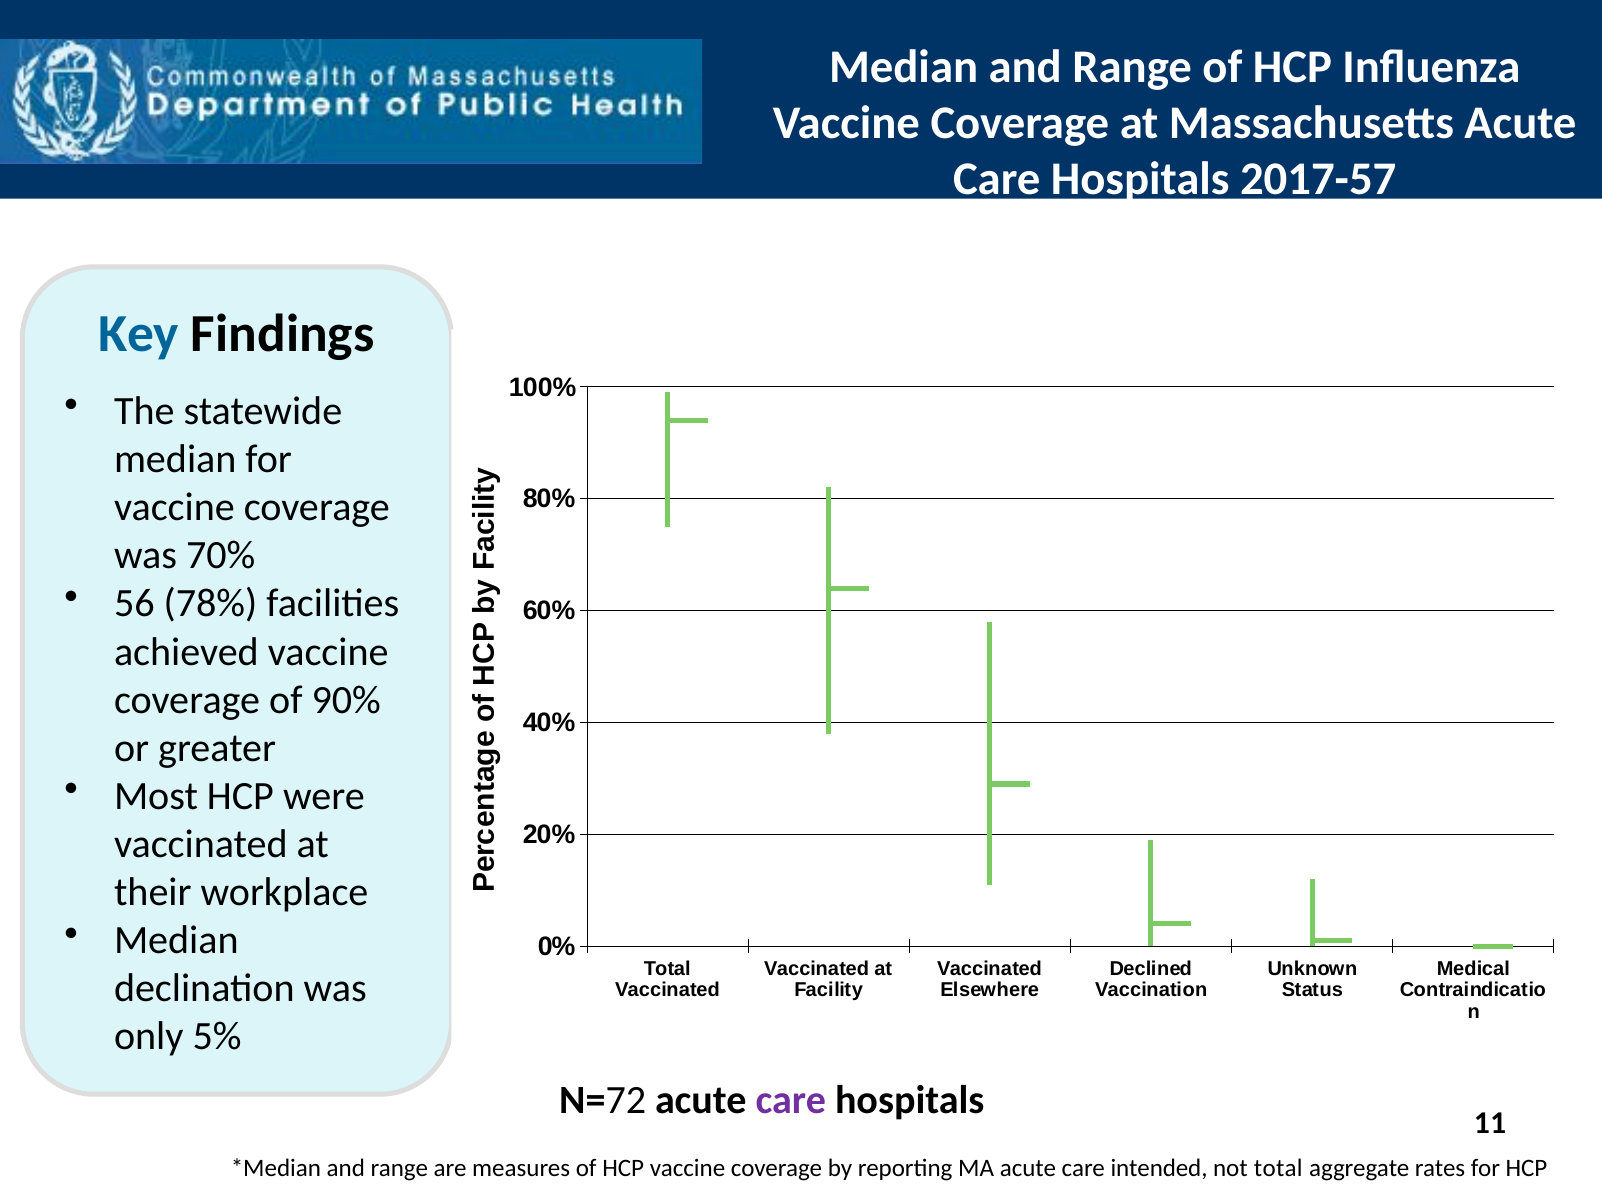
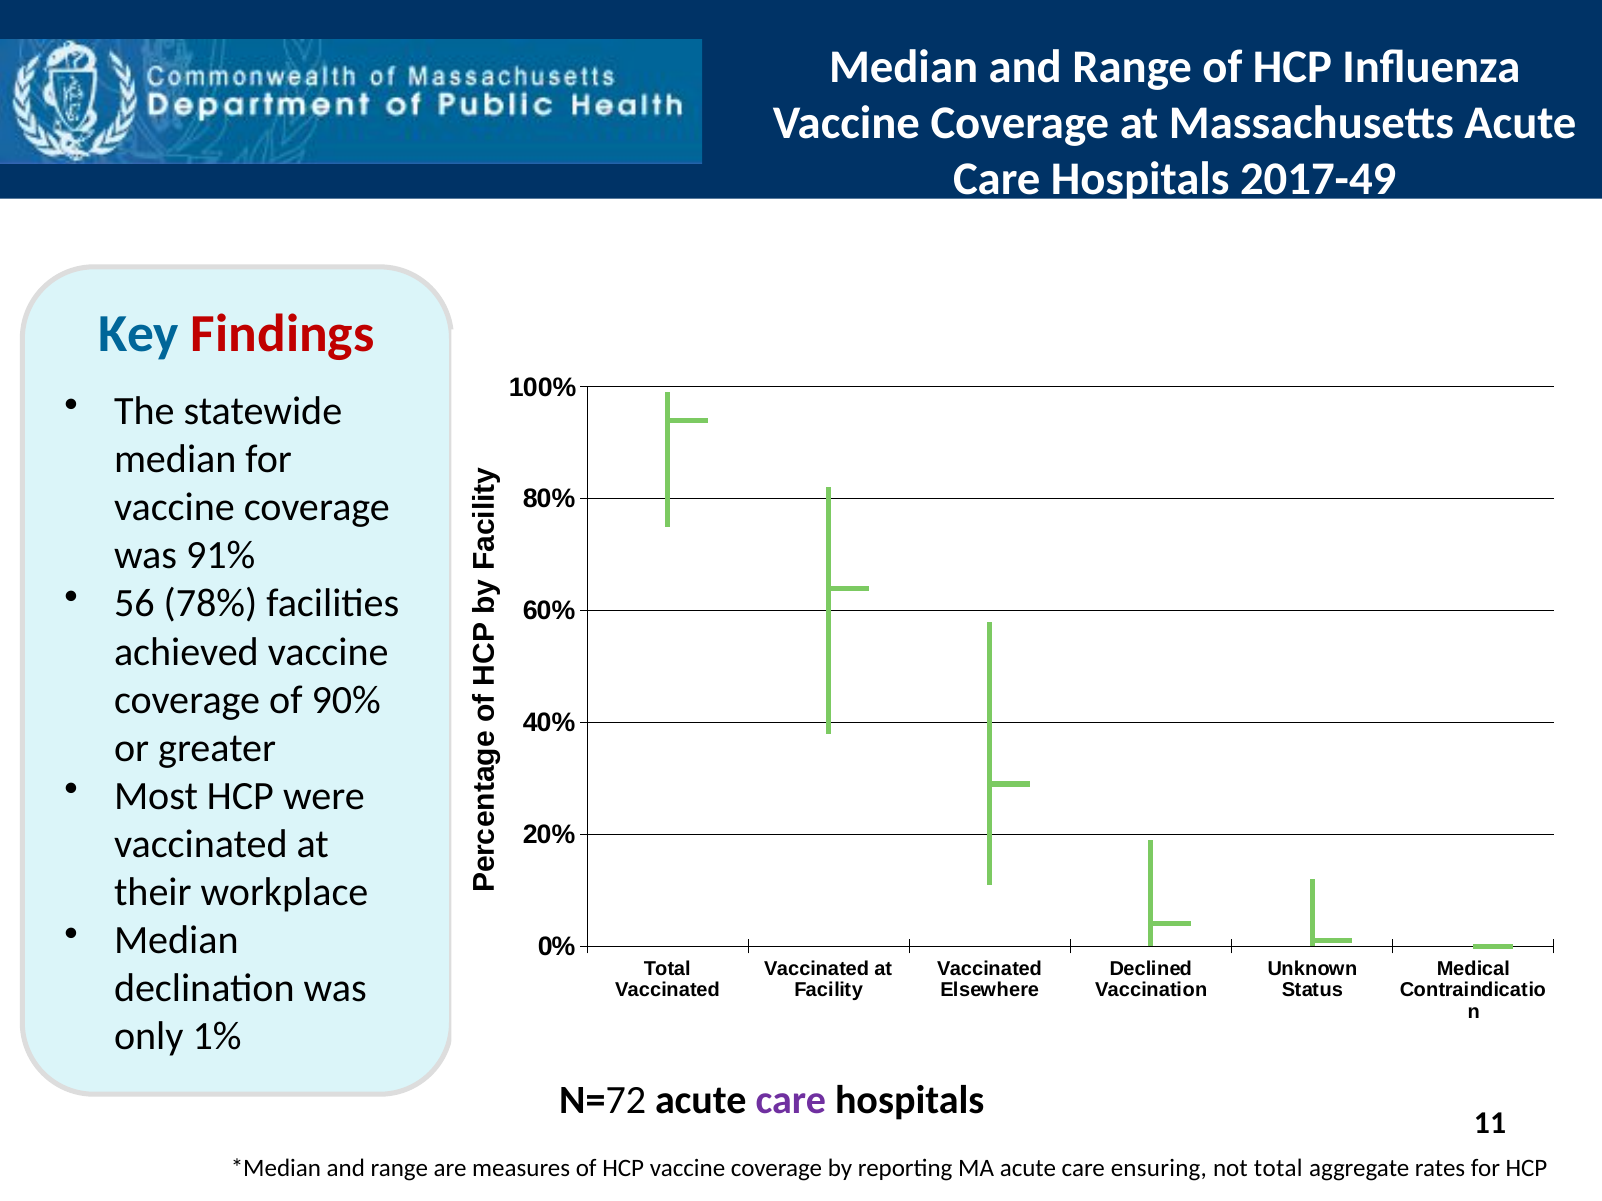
2017-57: 2017-57 -> 2017-49 (1318, 180)
Findings colour: black -> red (283, 334)
70%: 70% -> 91% (221, 556)
5%: 5% -> 1% (217, 1037)
intended: intended -> ensuring (1159, 1169)
